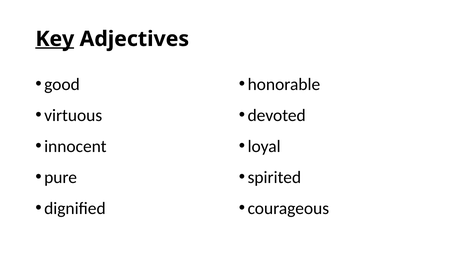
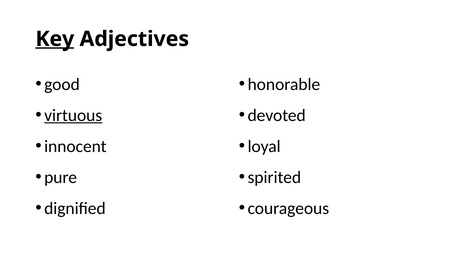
virtuous underline: none -> present (73, 116)
